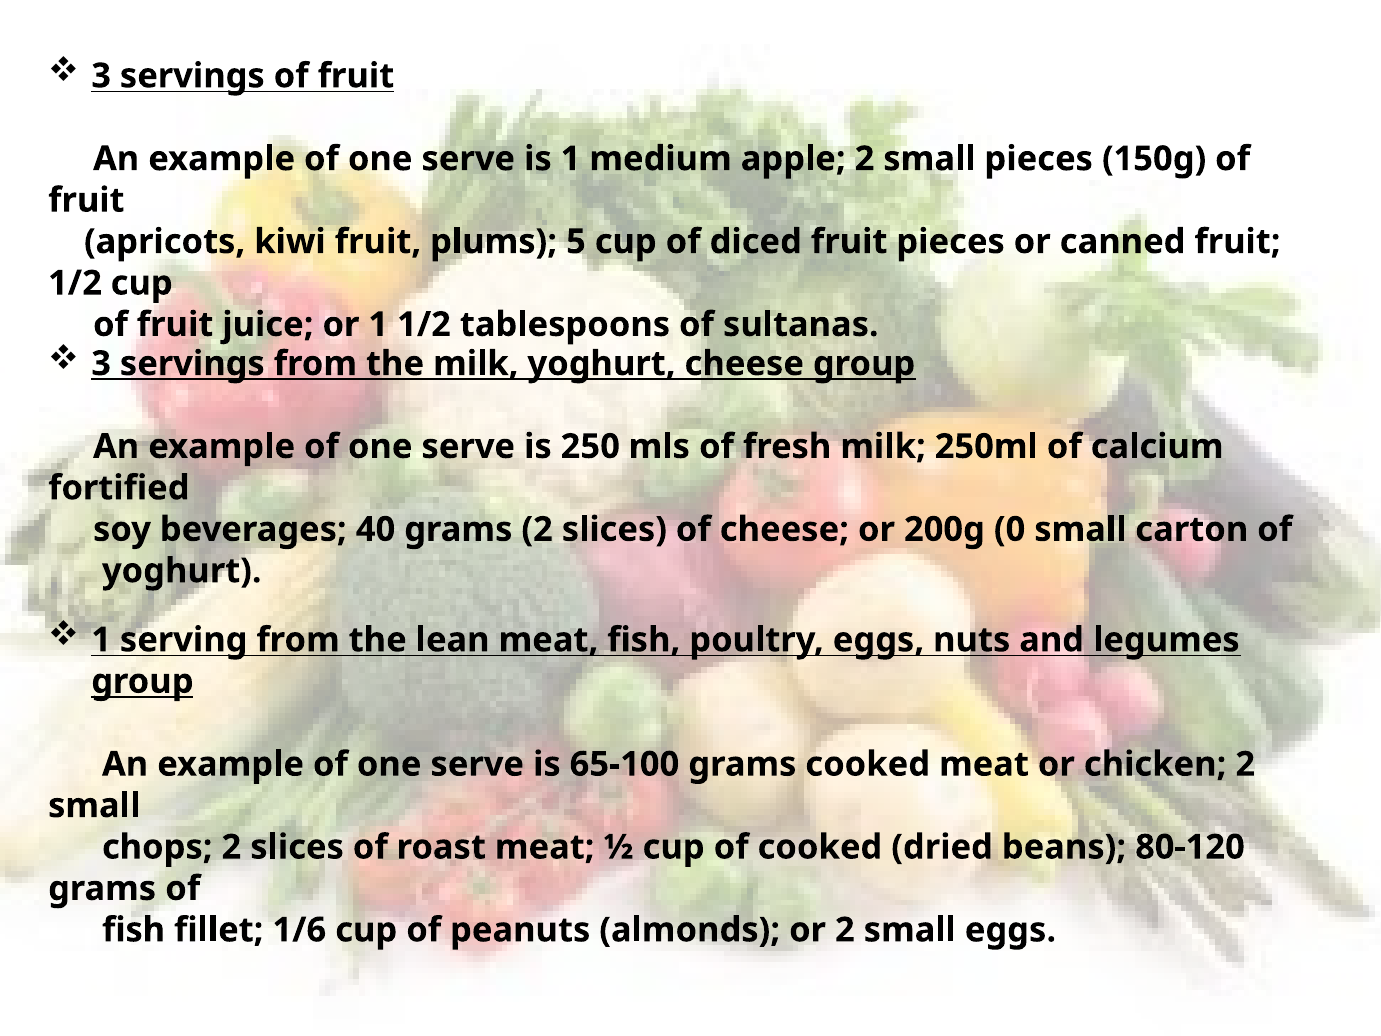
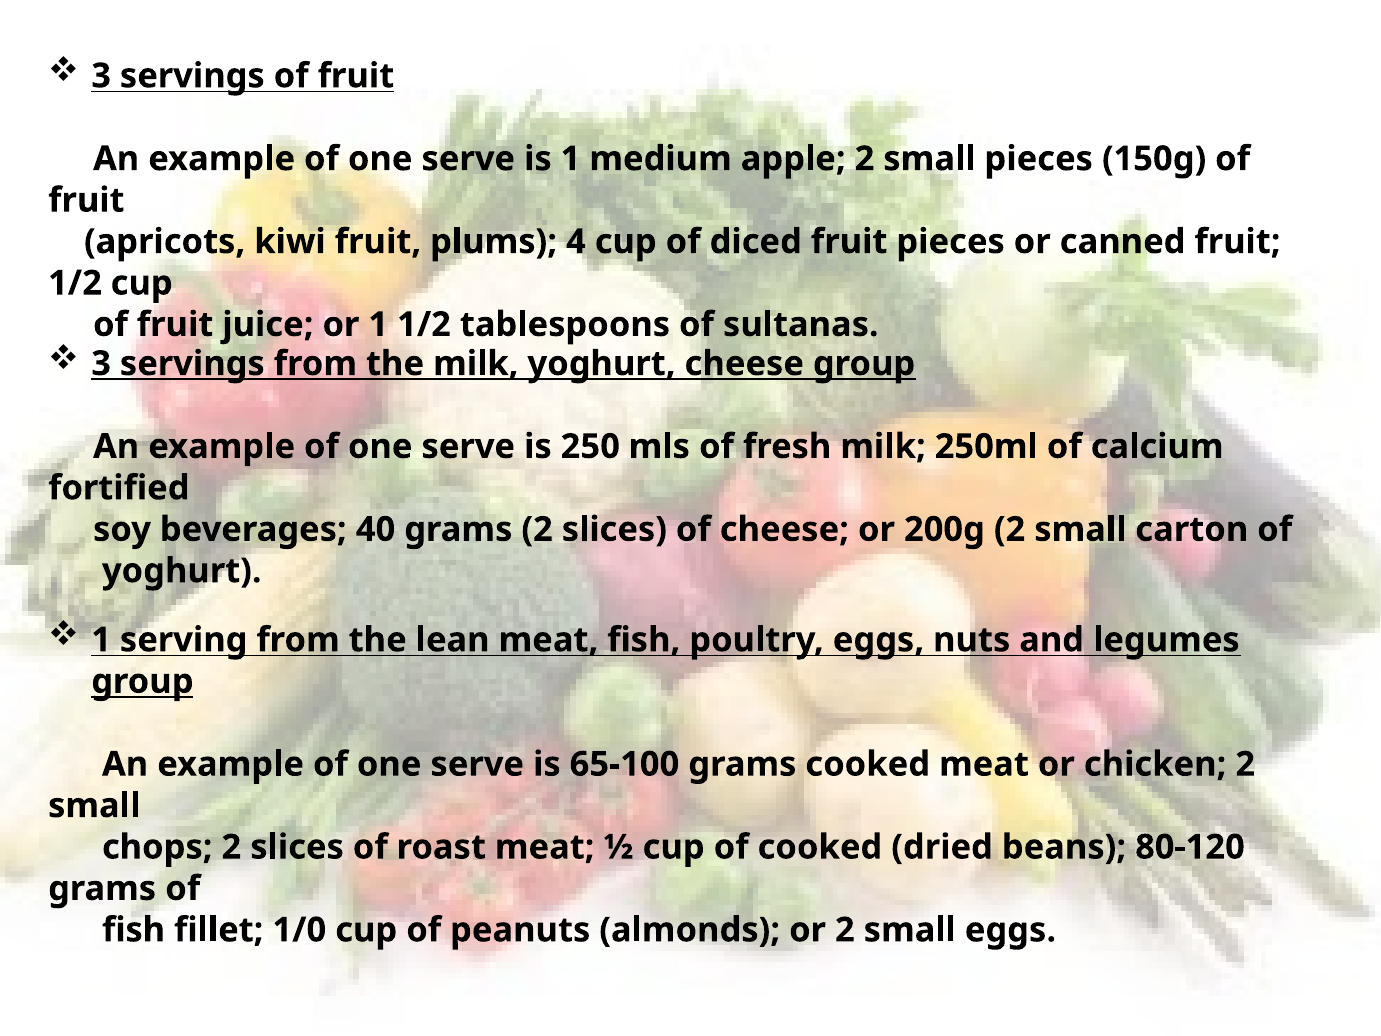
5: 5 -> 4 (576, 242)
200g 0: 0 -> 2 (1010, 529)
1/6: 1/6 -> 1/0 (299, 930)
